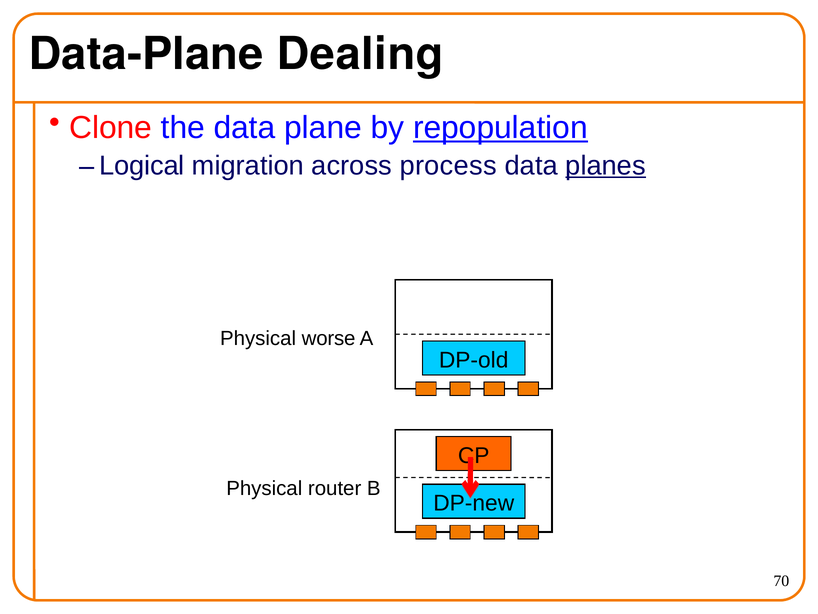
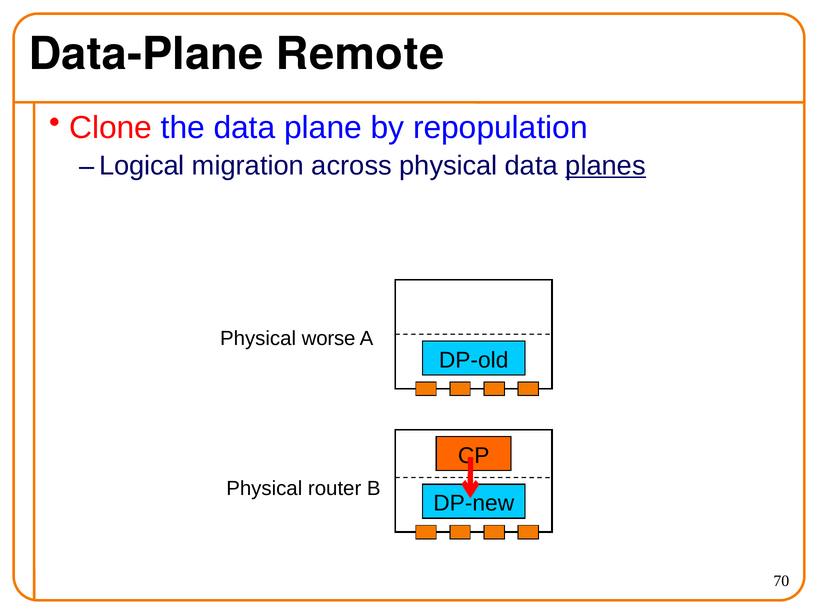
Dealing: Dealing -> Remote (360, 54)
repopulation underline: present -> none (500, 128)
across process: process -> physical (448, 166)
